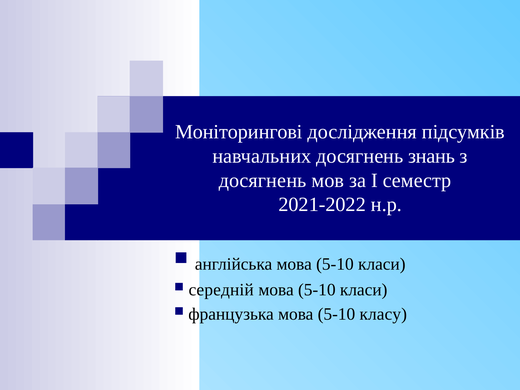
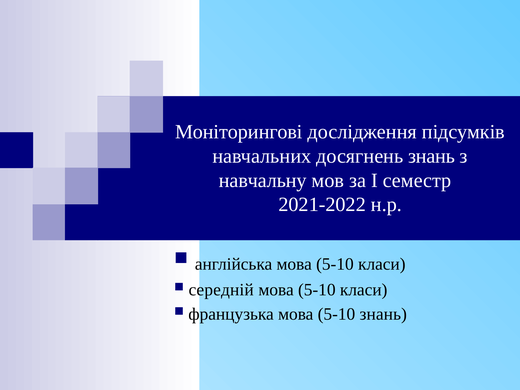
досягнень: досягнень -> навчальну (263, 180)
5-10 класу: класу -> знань (383, 314)
